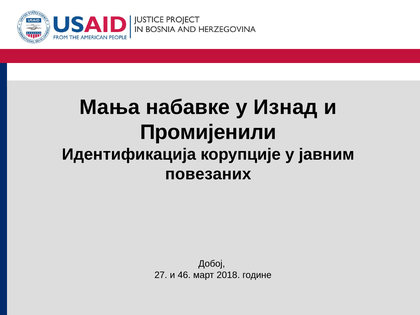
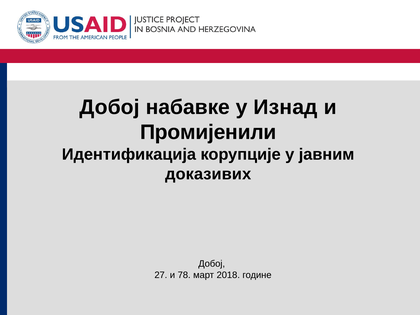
Мања: Мања -> Добој (110, 107)
повезаних: повезаних -> доказивих (208, 174)
46: 46 -> 78 (184, 275)
